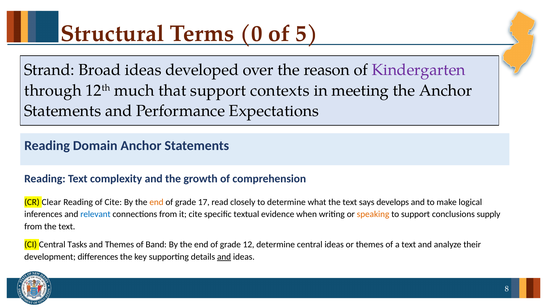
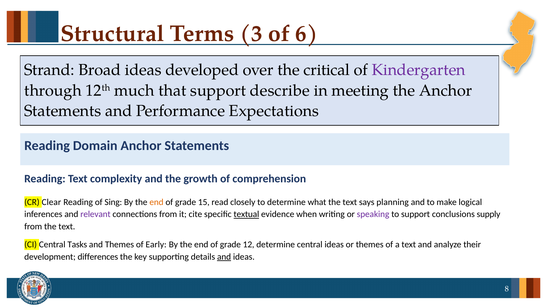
0: 0 -> 3 (251, 34)
5: 5 -> 6 (307, 34)
reason: reason -> critical (327, 70)
contexts: contexts -> describe (280, 91)
of Cite: Cite -> Sing (113, 203)
17: 17 -> 15 (204, 203)
develops: develops -> planning (393, 203)
relevant colour: blue -> purple (95, 215)
textual underline: none -> present (246, 215)
speaking colour: orange -> purple (373, 215)
Band: Band -> Early (156, 245)
